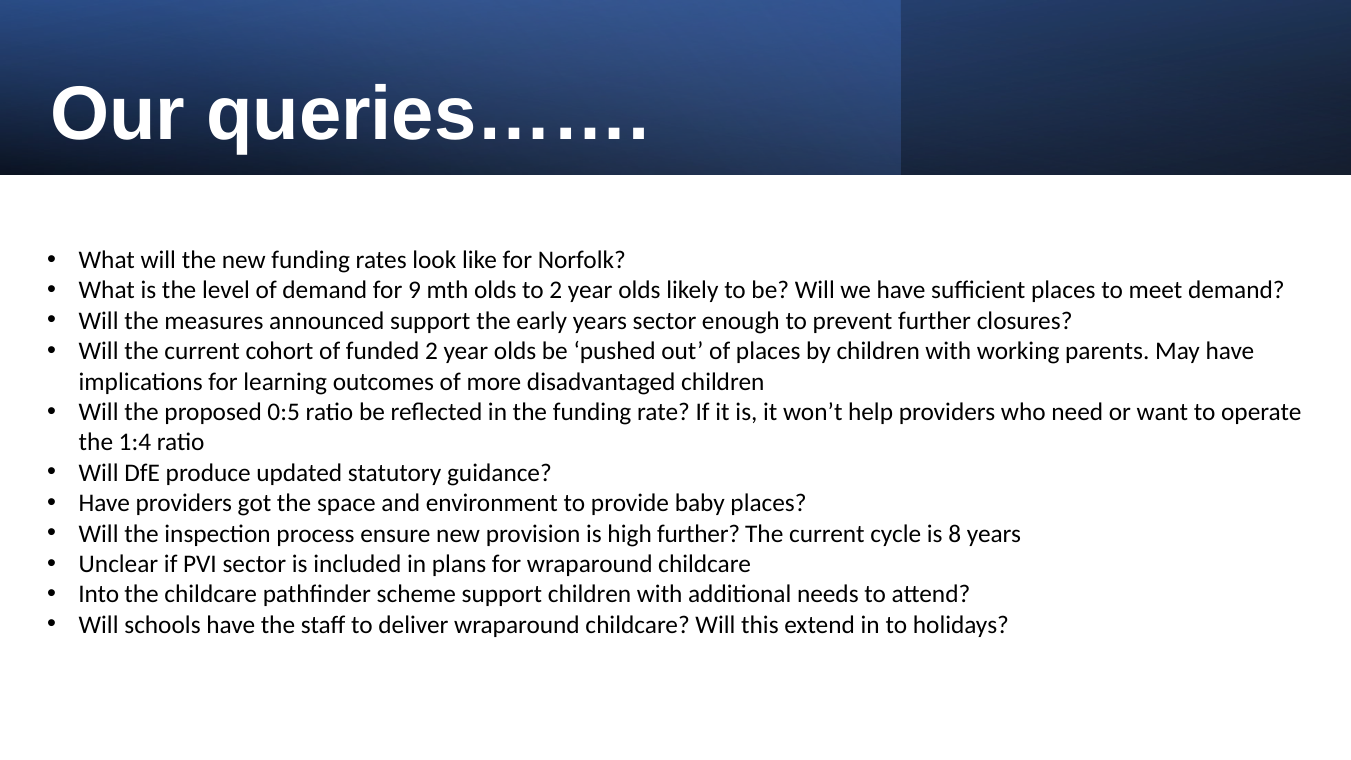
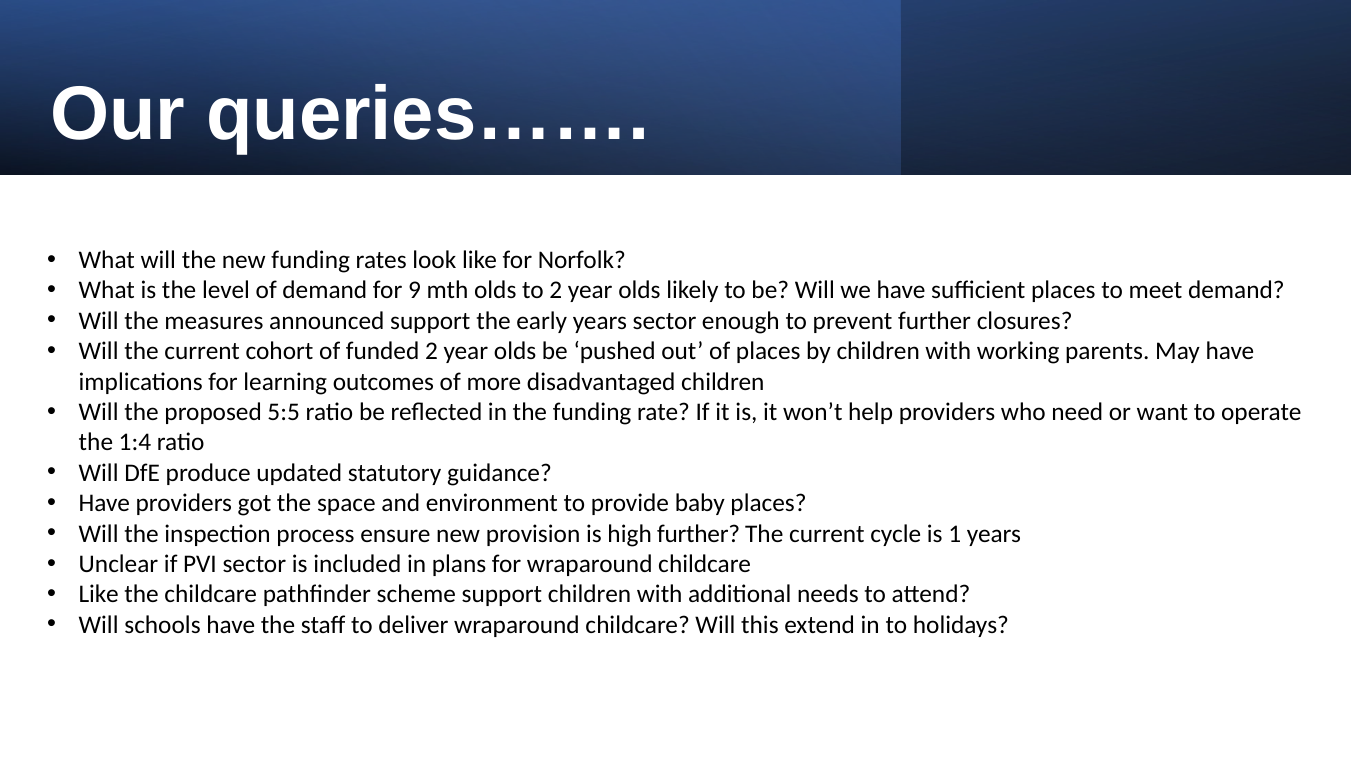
0:5: 0:5 -> 5:5 (284, 412)
8: 8 -> 1 (955, 534)
Into: Into -> Like (99, 594)
